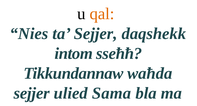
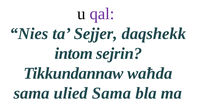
qal colour: orange -> purple (102, 14)
sseħħ: sseħħ -> sejrin (119, 54)
sejjer: sejjer -> sama (32, 93)
